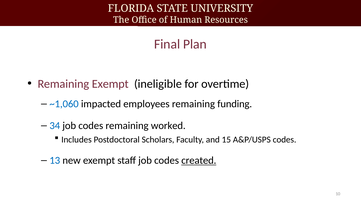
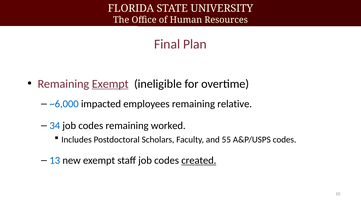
Exempt underline: none -> present (110, 84)
~1,060: ~1,060 -> ~6,000 (64, 104)
funding: funding -> relative (235, 104)
15: 15 -> 55 (226, 140)
